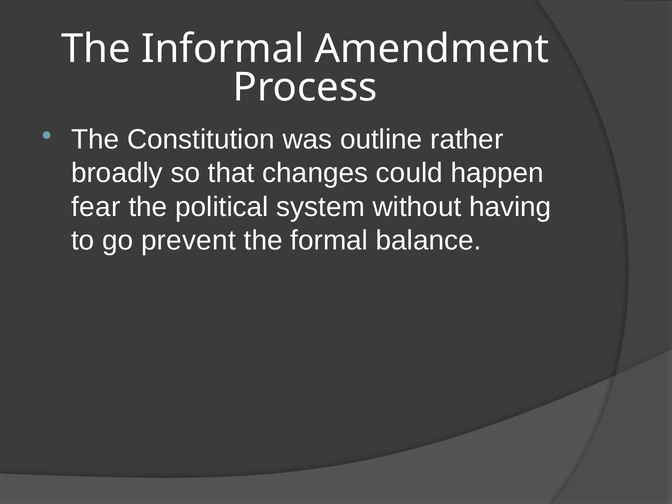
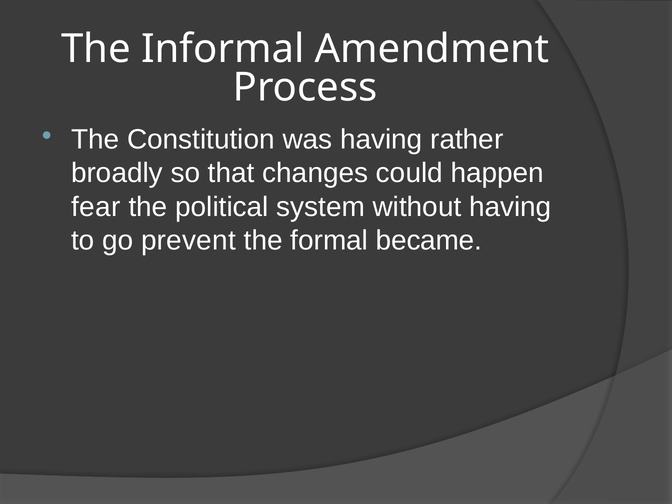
was outline: outline -> having (381, 140)
balance: balance -> became (429, 240)
